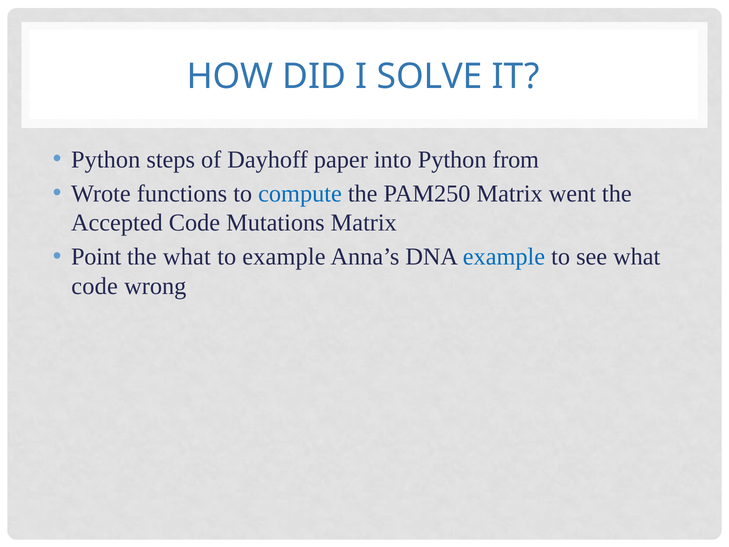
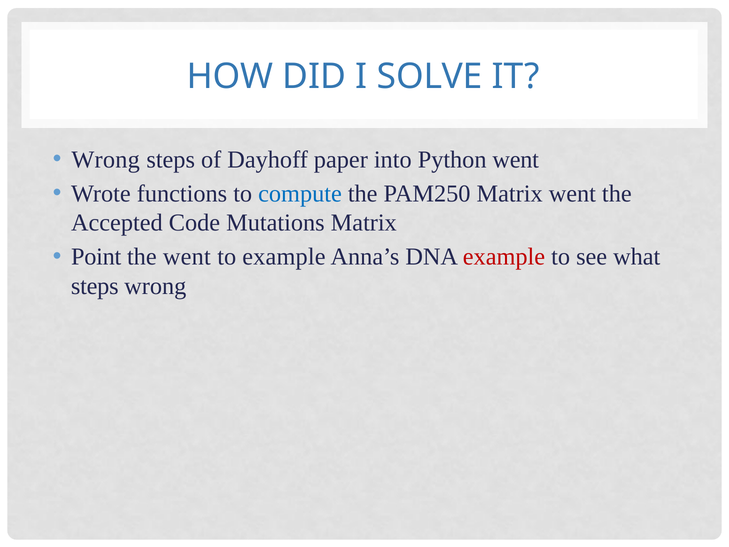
Python: Python -> Wrong (106, 160)
Python from: from -> went (516, 160)
the what: what -> went (187, 257)
example colour: blue -> red (504, 257)
code: code -> steps (95, 286)
